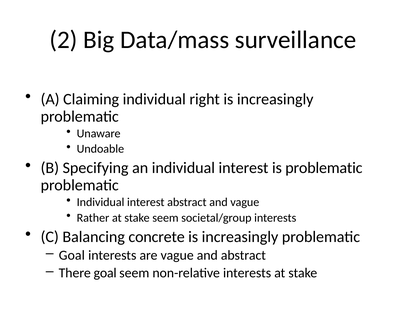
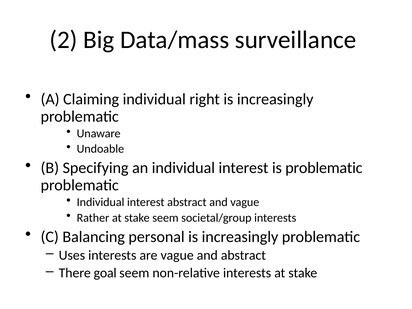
concrete: concrete -> personal (157, 237)
Goal: Goal -> Uses (72, 255)
